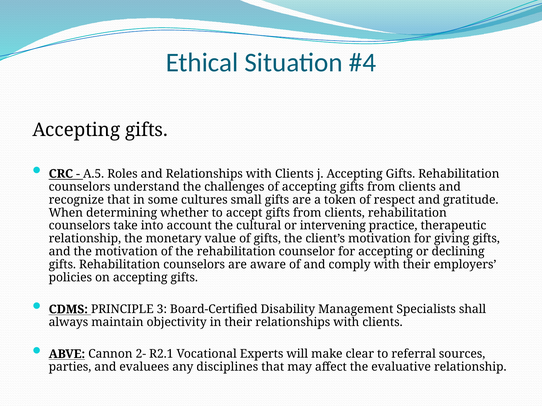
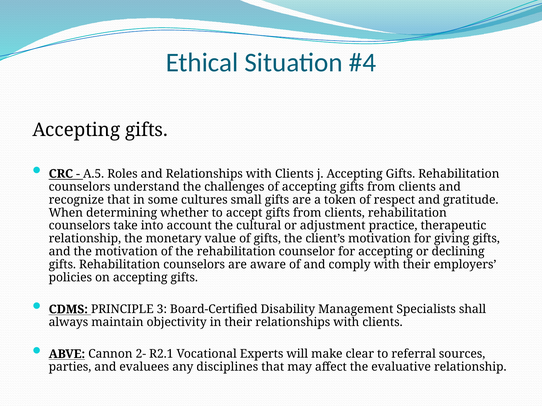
intervening: intervening -> adjustment (333, 226)
